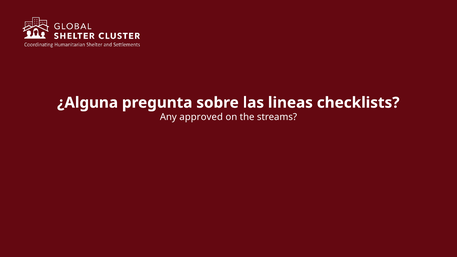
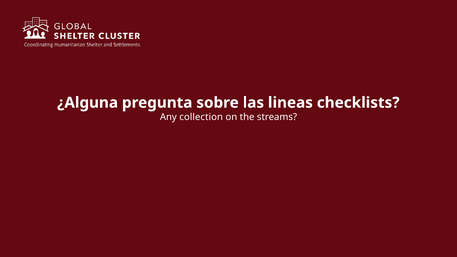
approved: approved -> collection (201, 117)
